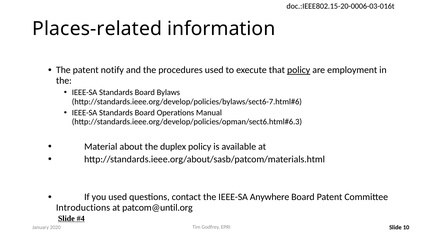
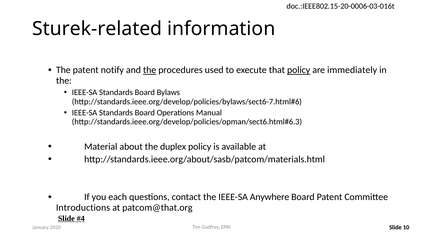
Places-related: Places-related -> Sturek-related (97, 29)
the underline: none -> present (150, 70)
employment: employment -> immediately (352, 70)
you used: used -> each (118, 197)
patcom@until.org: patcom@until.org -> patcom@that.org (157, 208)
